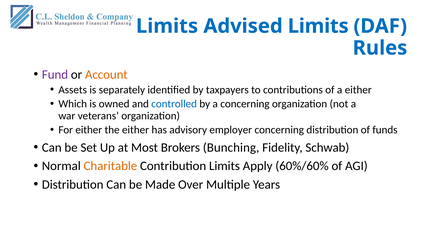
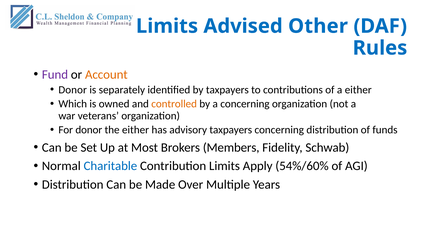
Advised Limits: Limits -> Other (318, 26)
Assets: Assets -> Donor (73, 90)
controlled colour: blue -> orange (174, 104)
For either: either -> donor (89, 130)
advisory employer: employer -> taxpayers (231, 130)
Bunching: Bunching -> Members (231, 148)
Charitable colour: orange -> blue (110, 166)
60%/60%: 60%/60% -> 54%/60% (302, 166)
